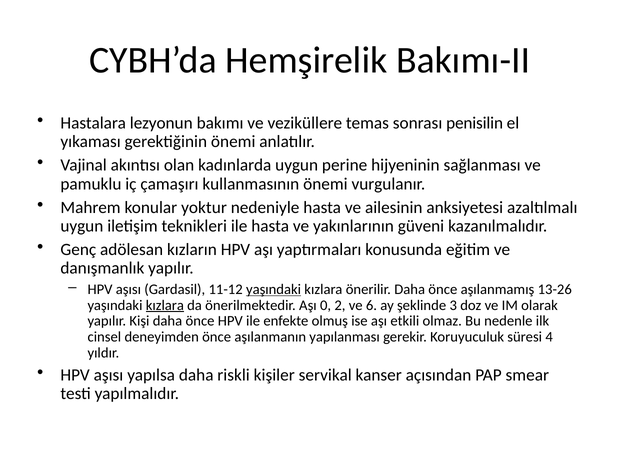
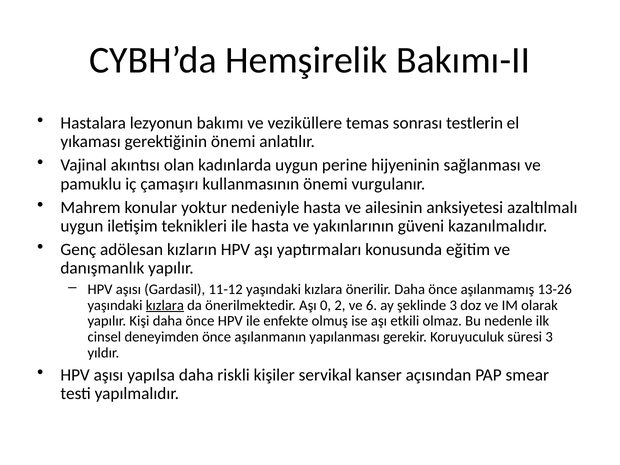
penisilin: penisilin -> testlerin (475, 123)
yaşındaki underline: present -> none (274, 289)
süresi 4: 4 -> 3 (549, 337)
